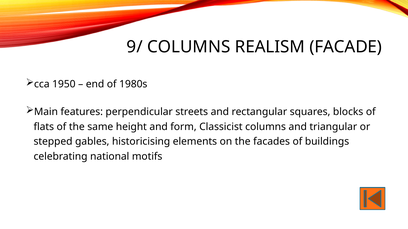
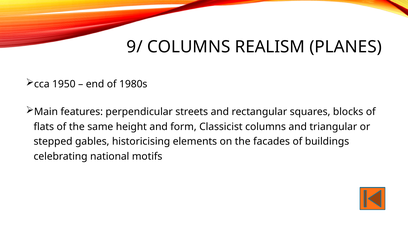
FACADE: FACADE -> PLANES (346, 47)
